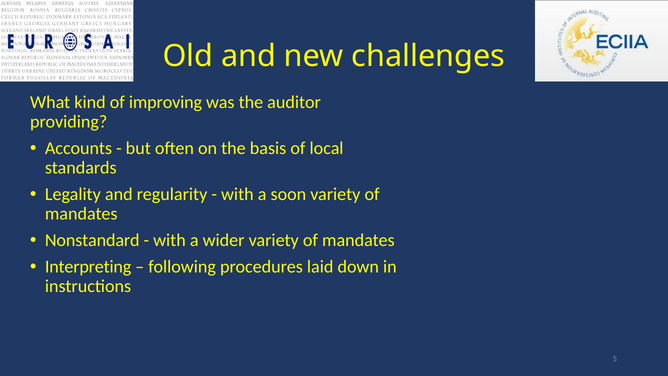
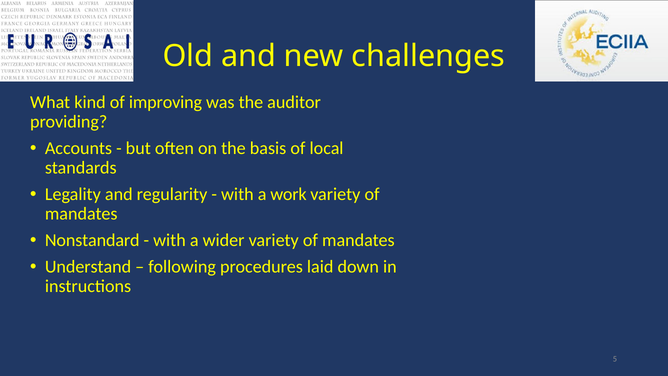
soon: soon -> work (288, 194)
Interpreting: Interpreting -> Understand (88, 267)
